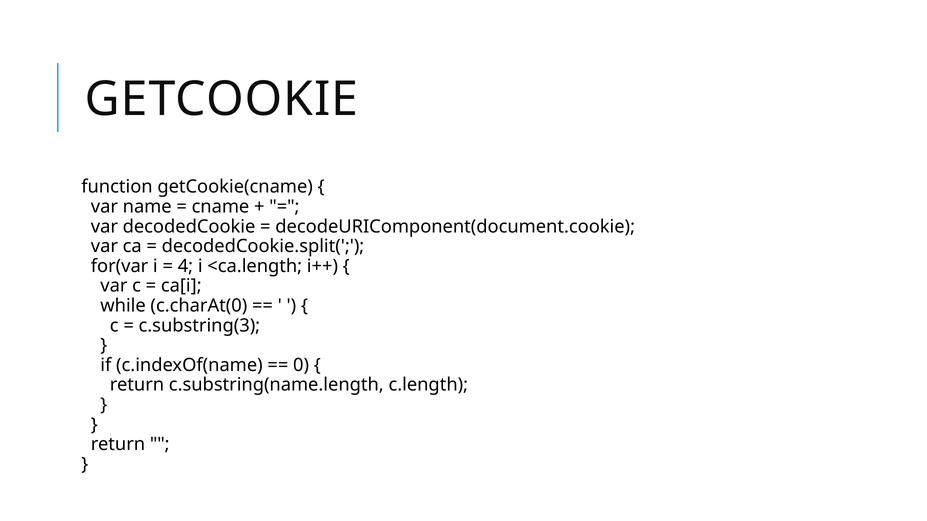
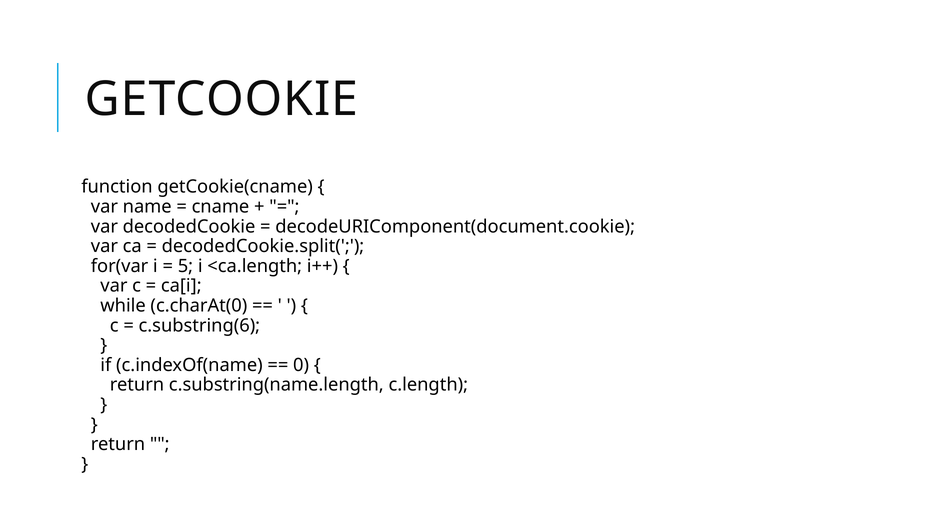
4: 4 -> 5 (185, 266)
c.substring(3: c.substring(3 -> c.substring(6 (199, 326)
